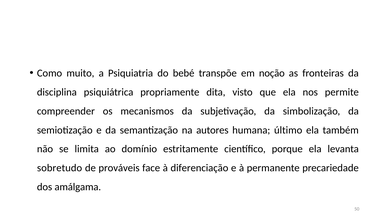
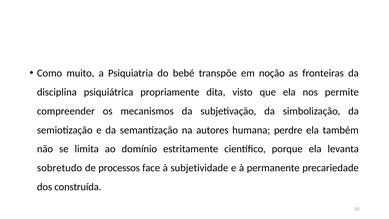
último: último -> perdre (288, 130)
prováveis: prováveis -> processos (119, 168)
diferenciação: diferenciação -> subjetividade (199, 168)
amálgama: amálgama -> construída (78, 187)
